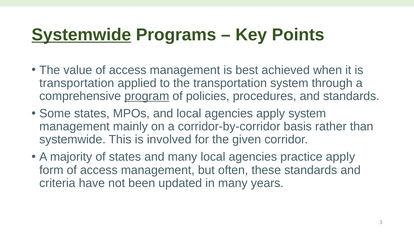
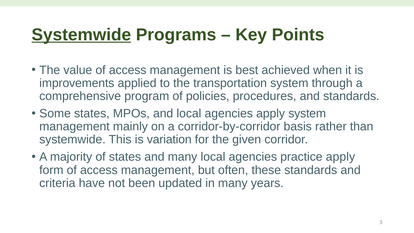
transportation: transportation -> improvements (77, 83)
program underline: present -> none (147, 96)
involved: involved -> variation (169, 140)
